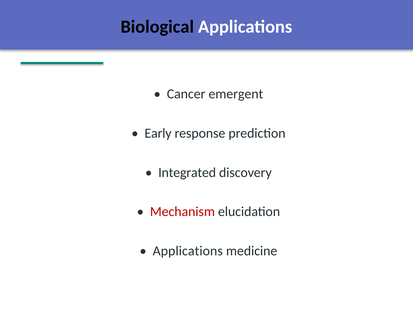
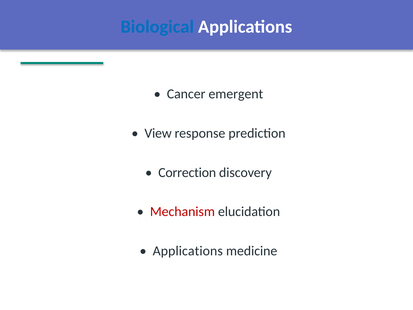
Biological colour: black -> blue (157, 27)
Early: Early -> View (158, 133)
Integrated: Integrated -> Correction (187, 172)
